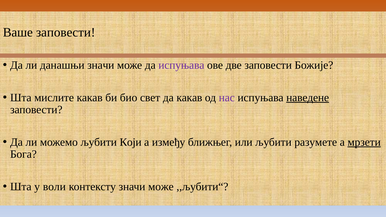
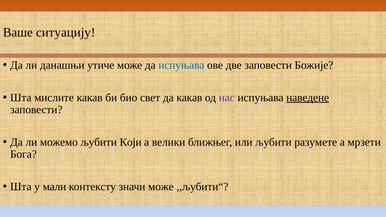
Ваше заповести: заповести -> ситуацију (66, 32)
данашњи значи: значи -> утиче (101, 65)
испуњава colour: purple -> blue (181, 65)
између: између -> велики (169, 142)
мрзети underline: present -> none (364, 142)
воли: воли -> мали (54, 187)
